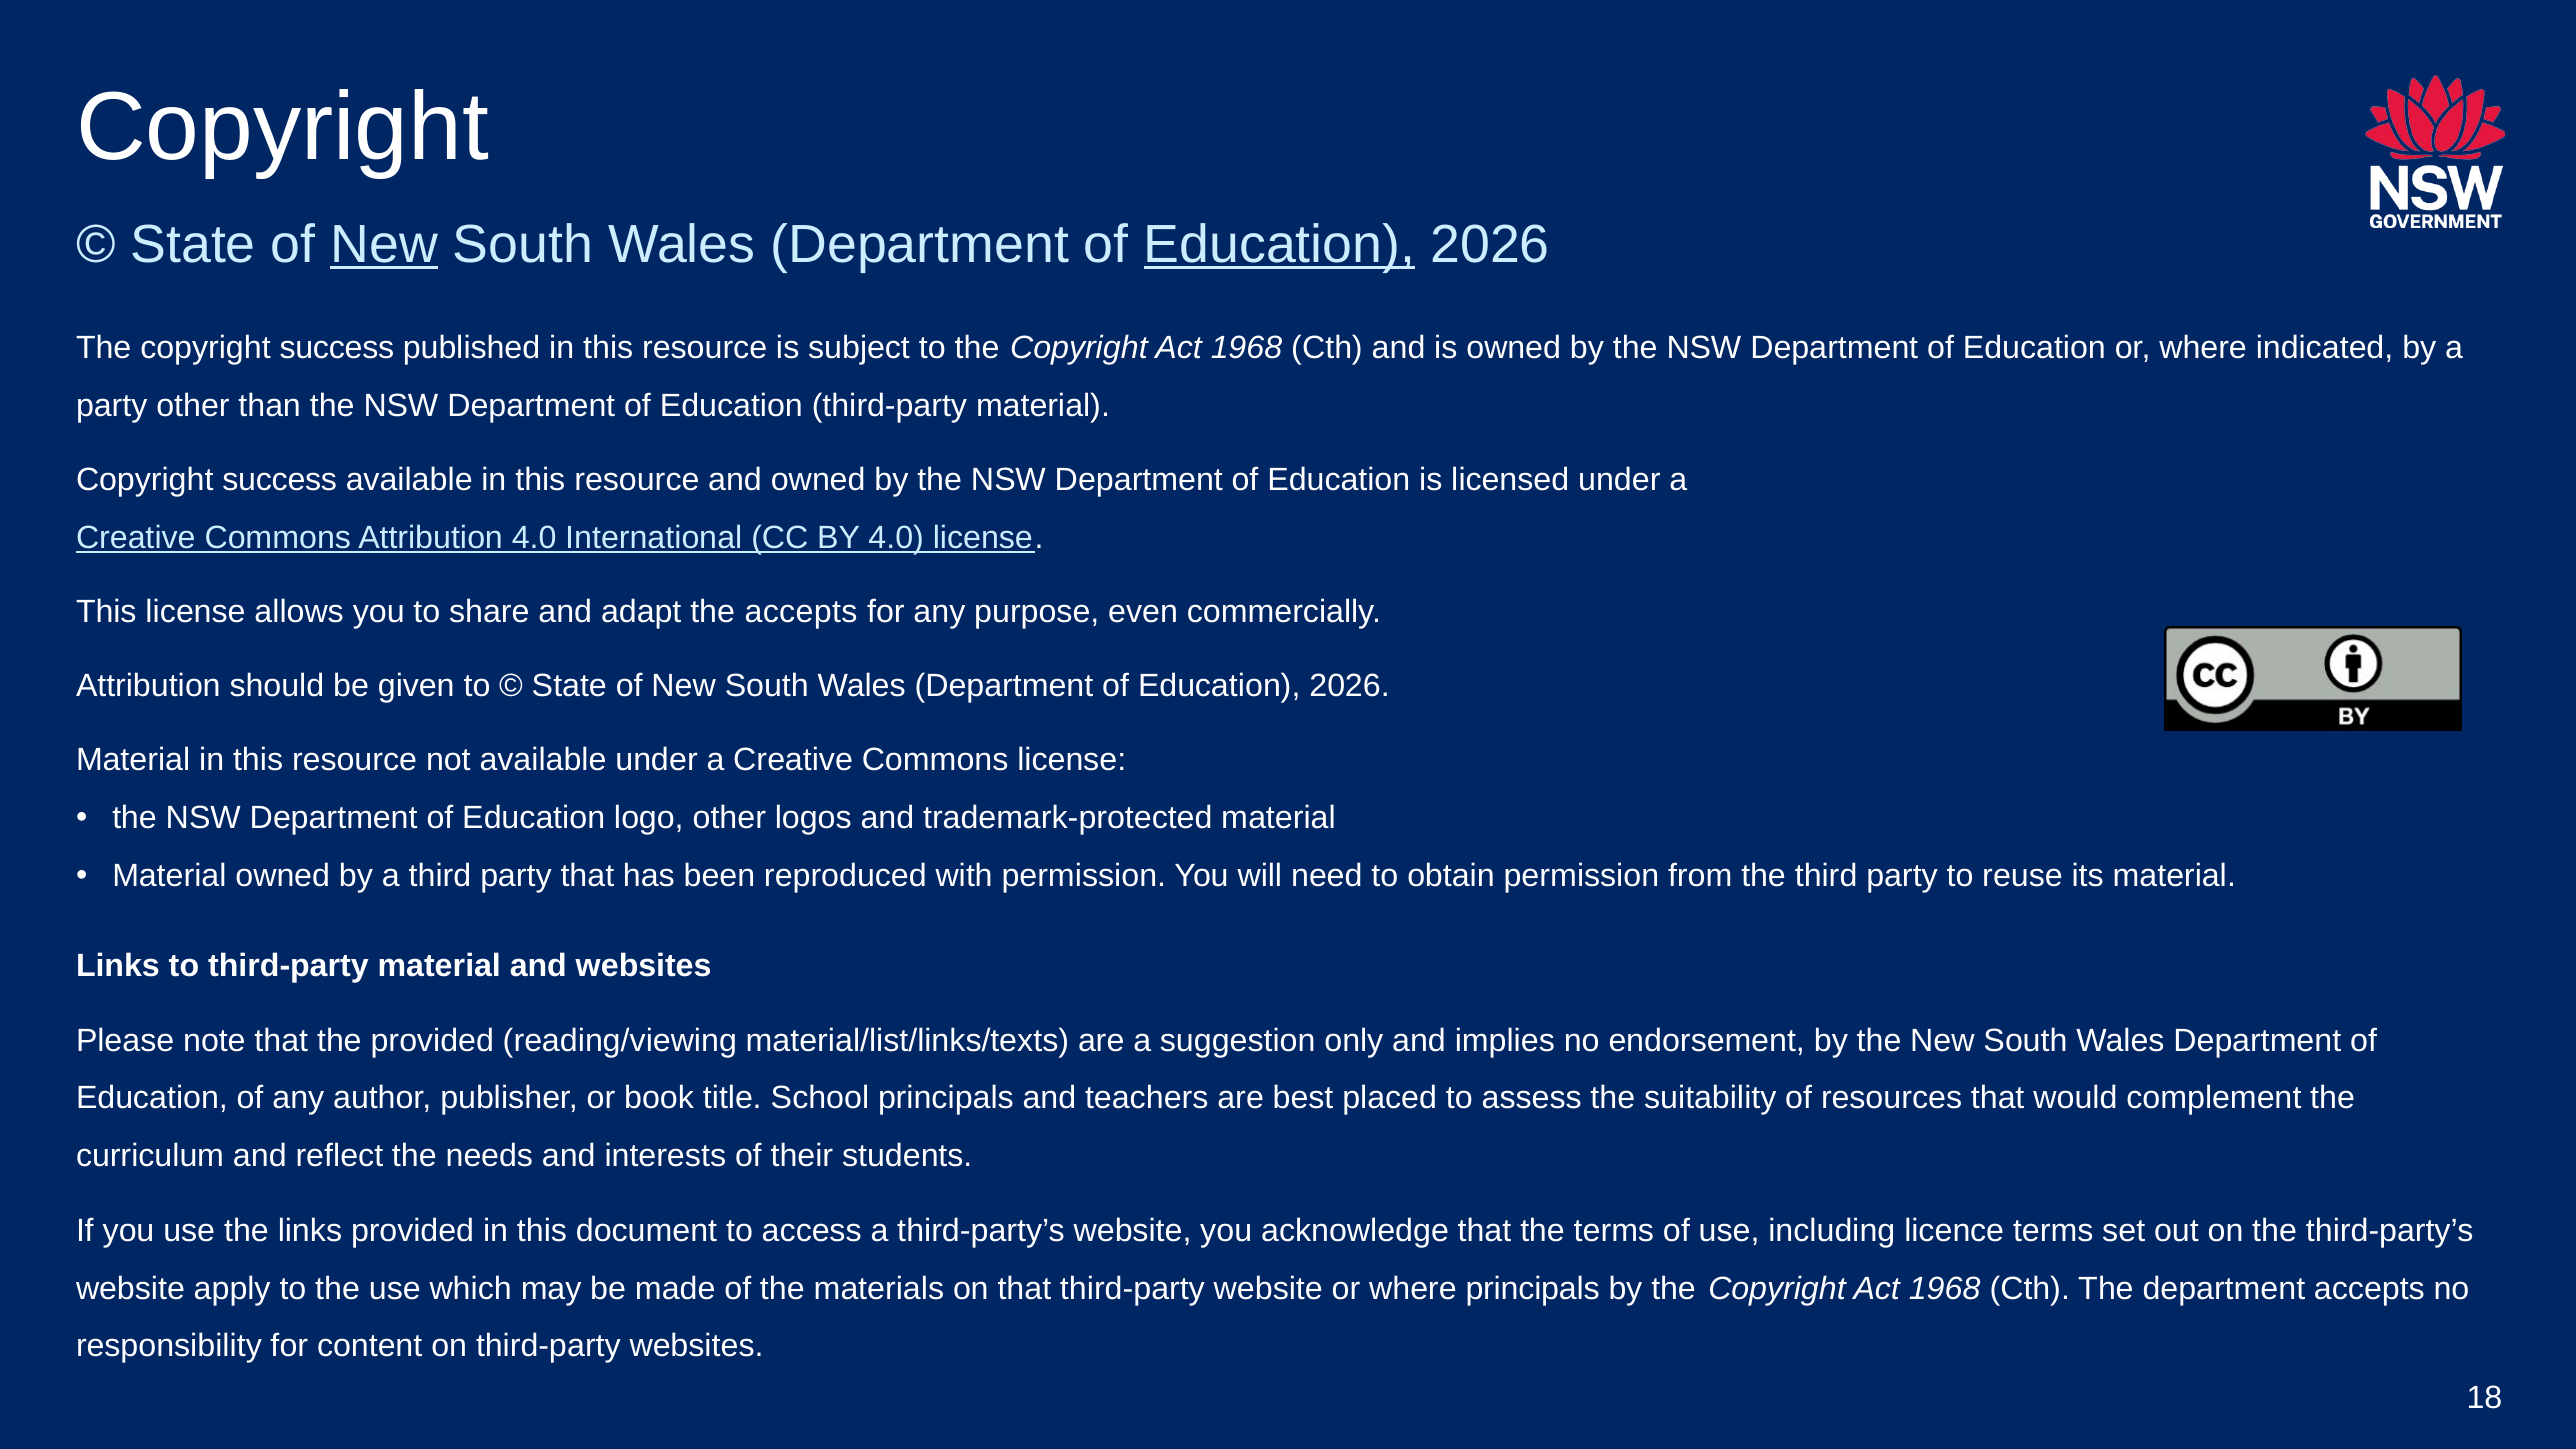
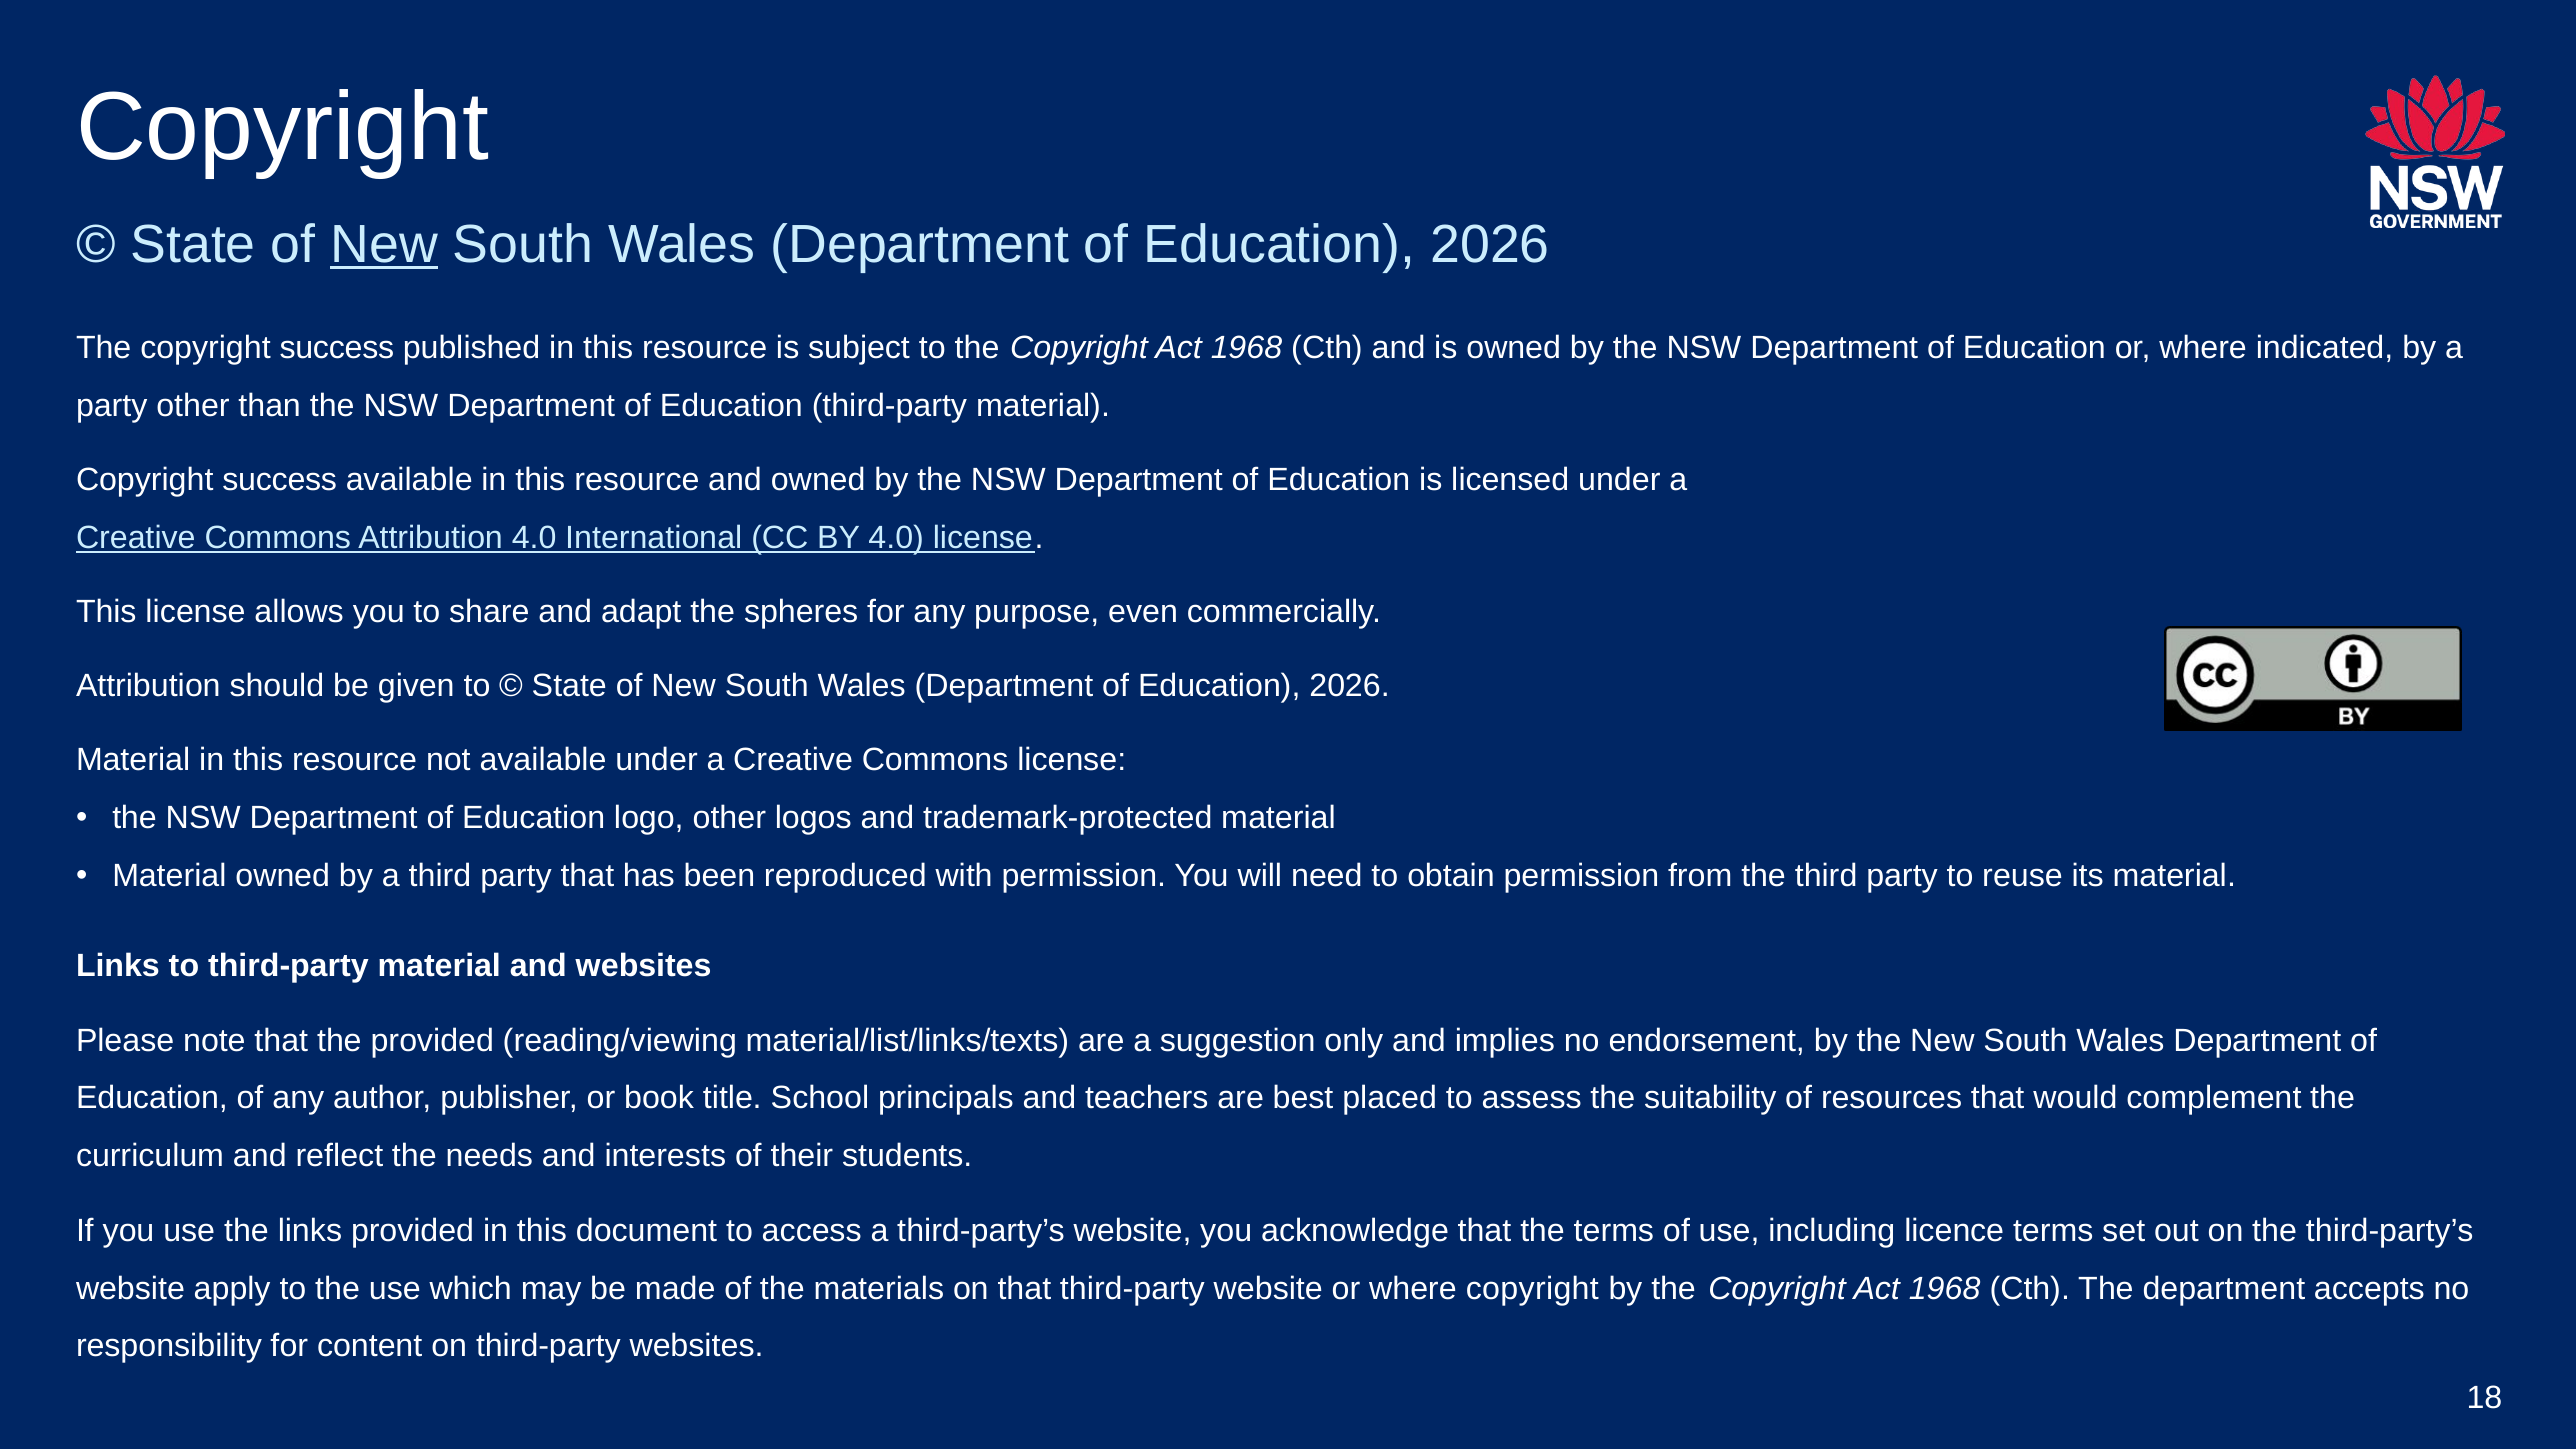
Education underline: present -> none (1279, 244)
the accepts: accepts -> spheres (801, 612)
where principals: principals -> copyright (1532, 1288)
